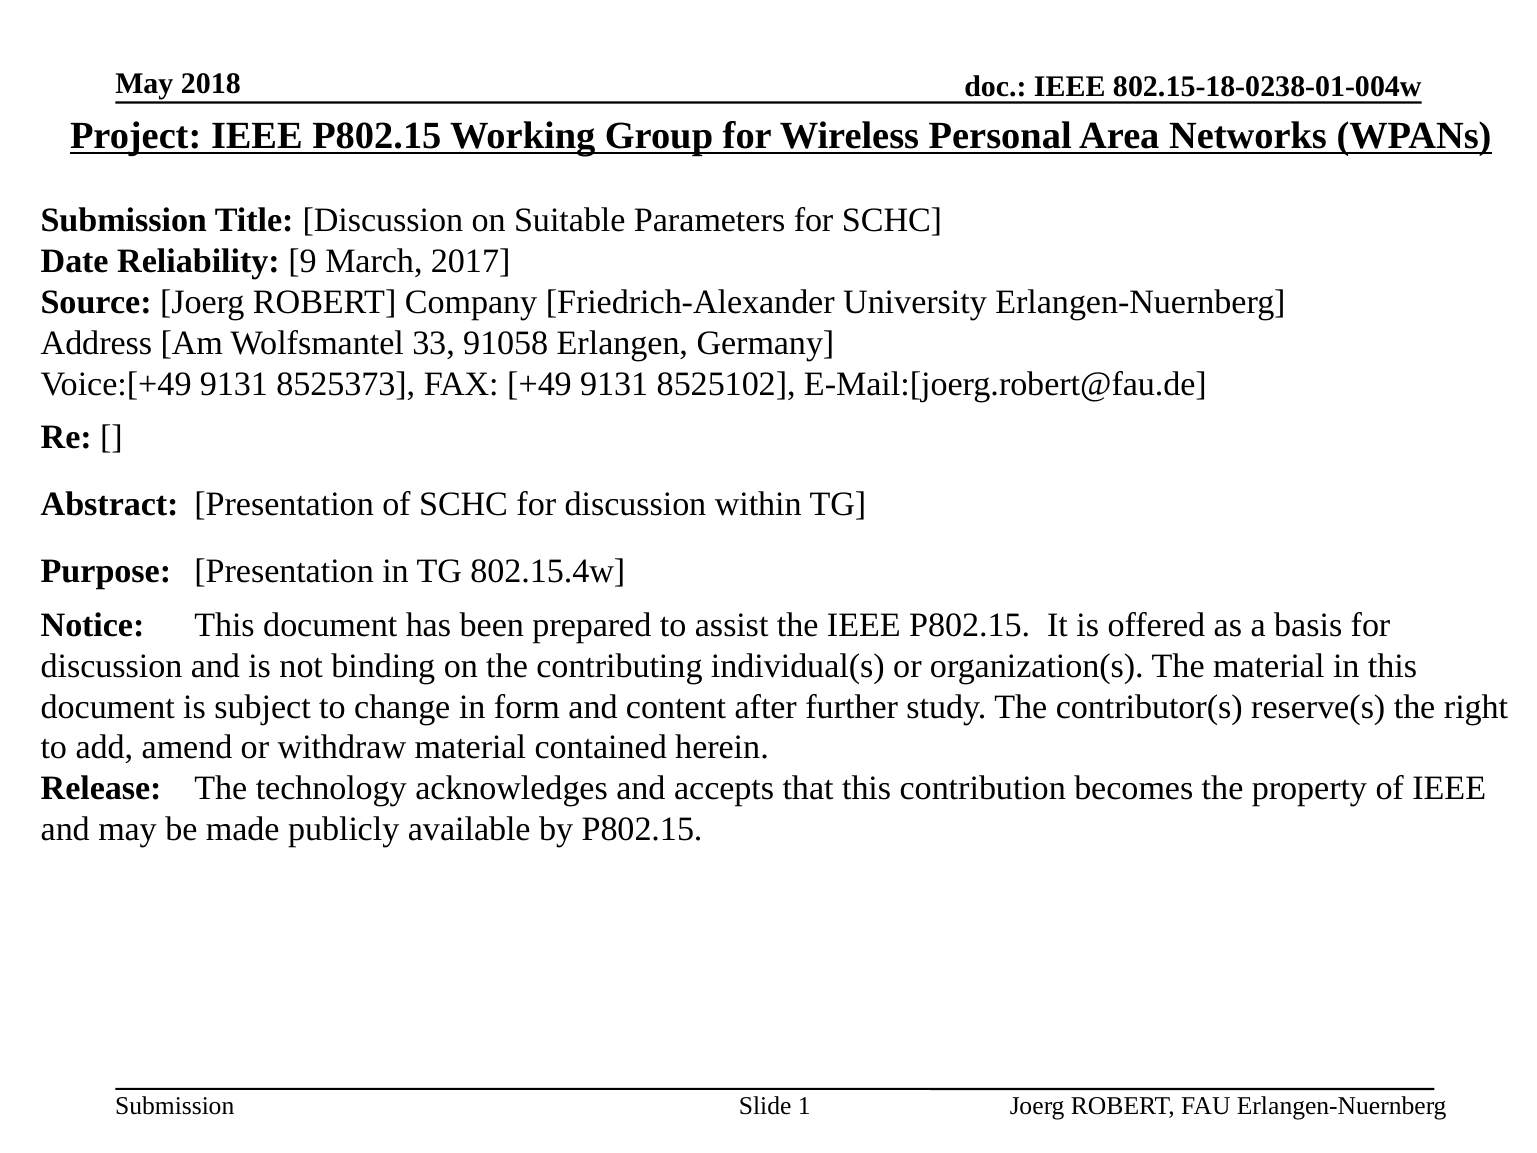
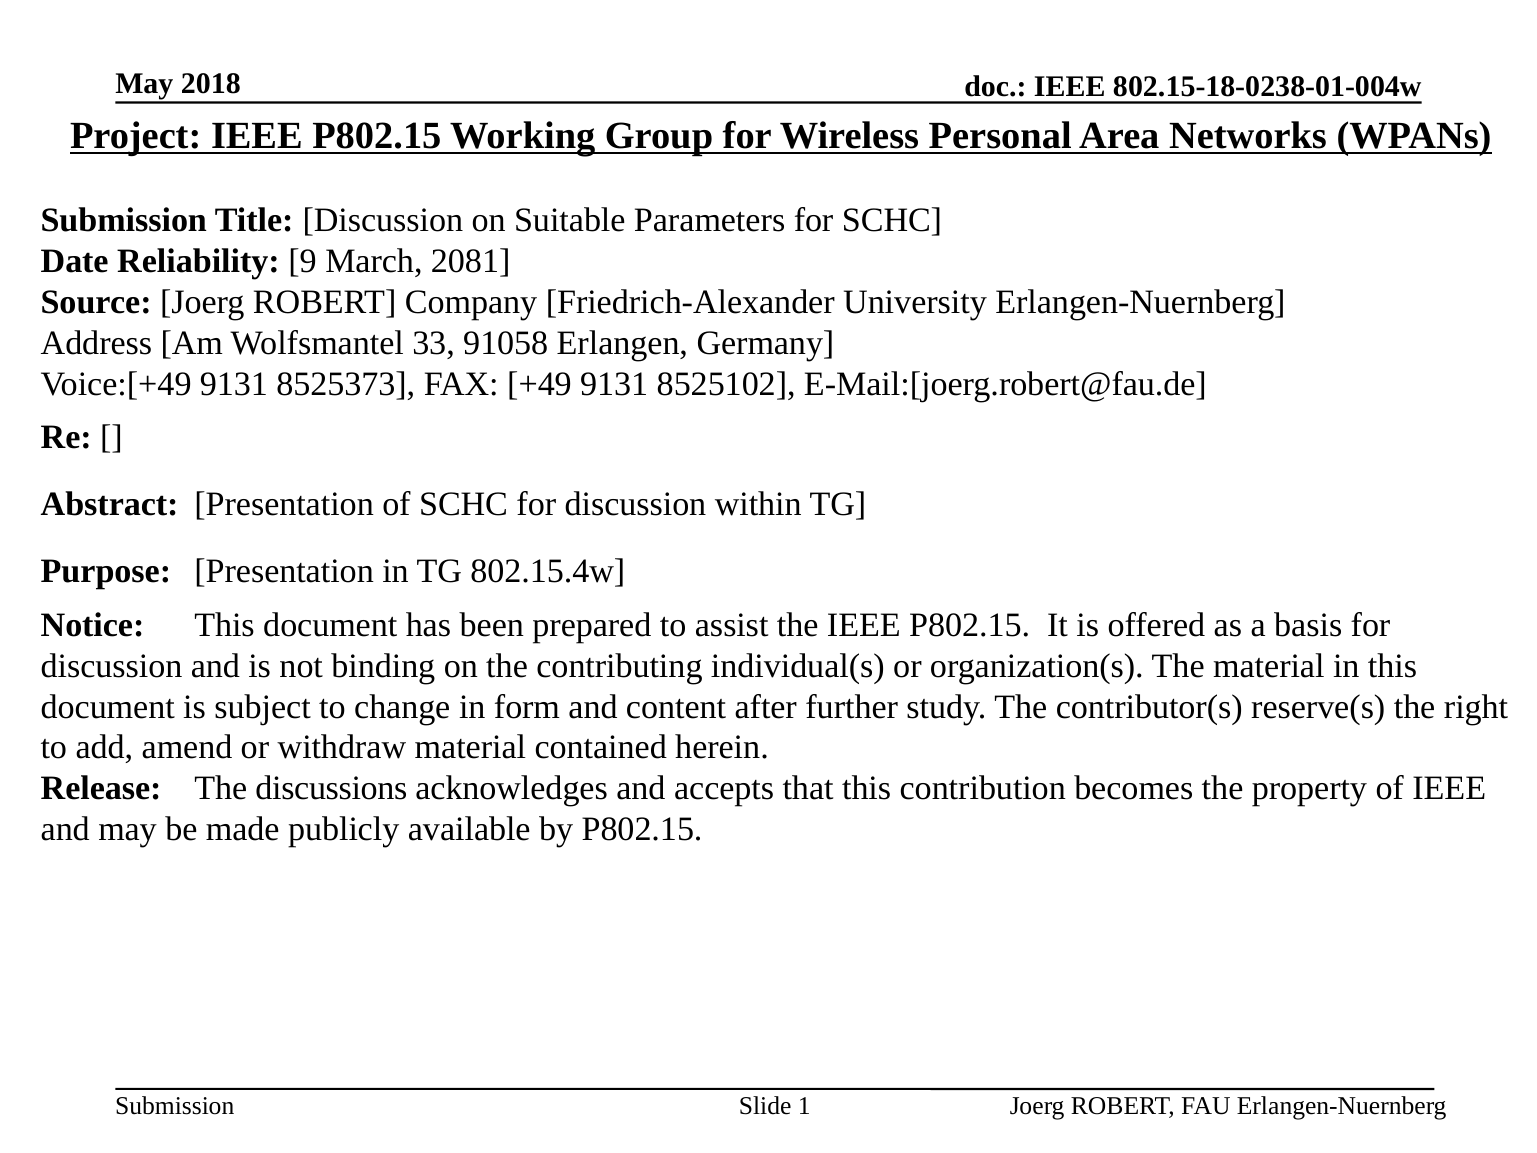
2017: 2017 -> 2081 (471, 261)
technology: technology -> discussions (331, 789)
